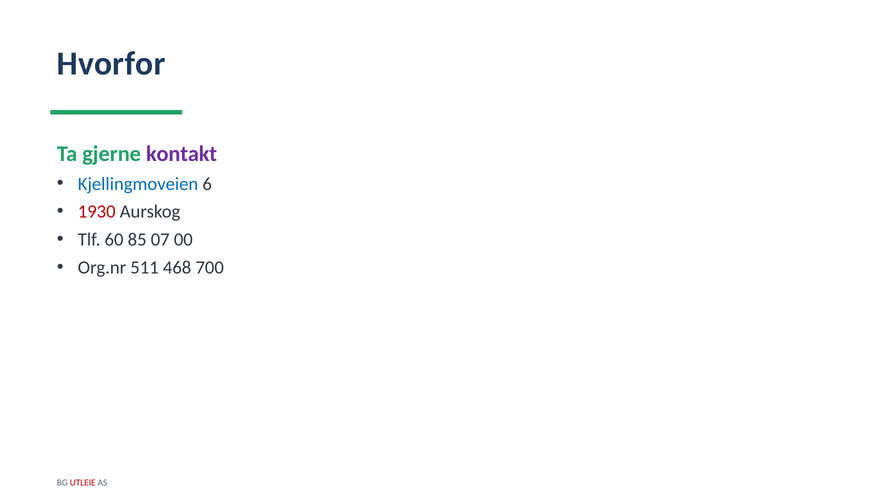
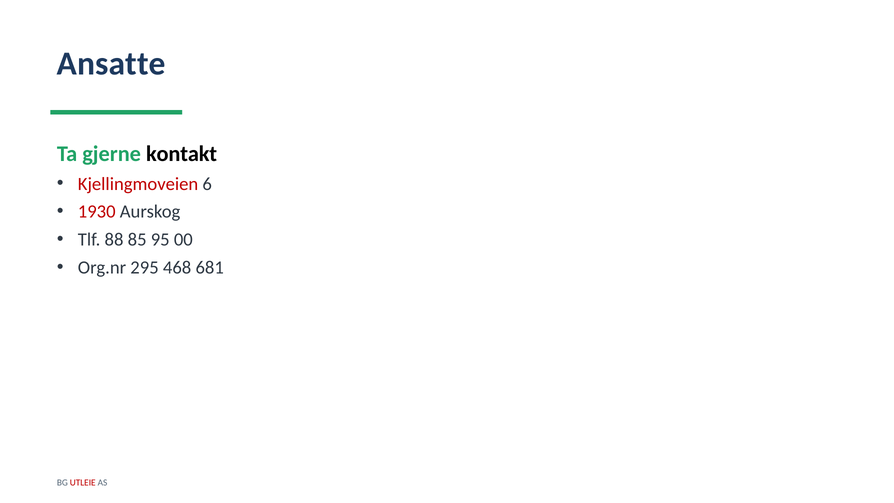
Hvorfor: Hvorfor -> Ansatte (111, 64)
kontakt colour: purple -> black (182, 154)
Kjellingmoveien colour: blue -> red (138, 184)
60: 60 -> 88 (114, 240)
07: 07 -> 95 (160, 240)
511: 511 -> 295 (145, 268)
700: 700 -> 681 (210, 268)
